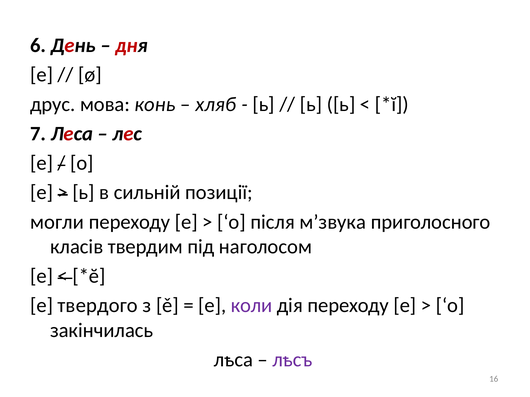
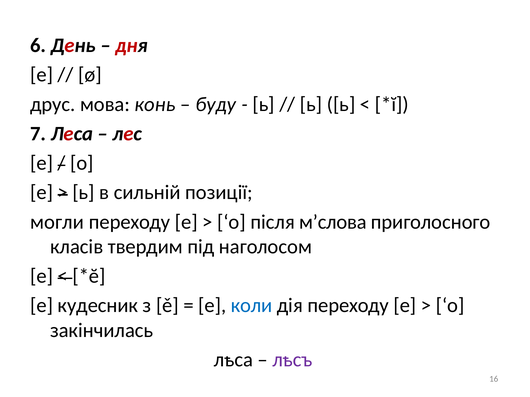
хляб: хляб -> буду (216, 104)
м’звука: м’звука -> м’слова (333, 222)
твердого: твердого -> кудесник (98, 306)
коли colour: purple -> blue (252, 306)
